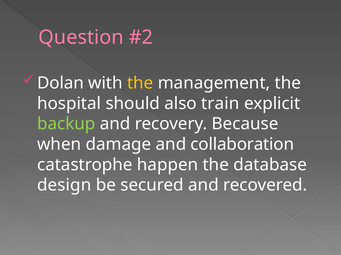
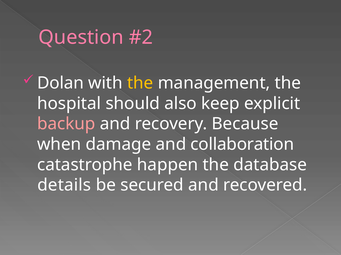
train: train -> keep (220, 104)
backup colour: light green -> pink (66, 124)
design: design -> details (64, 186)
